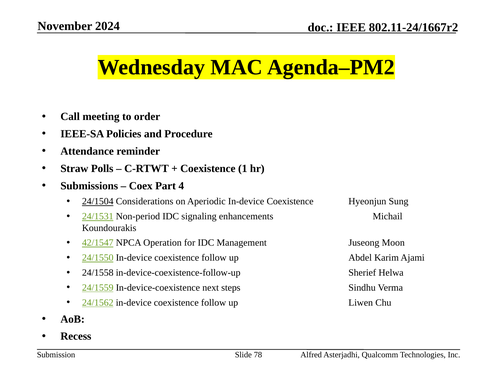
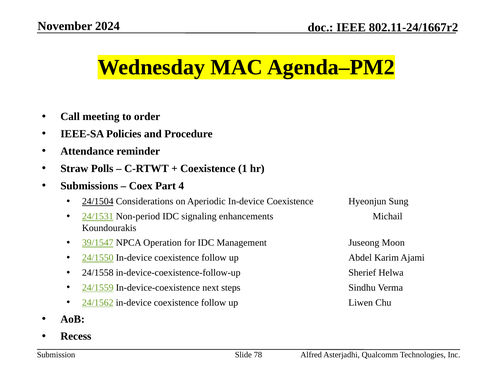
42/1547: 42/1547 -> 39/1547 (98, 243)
